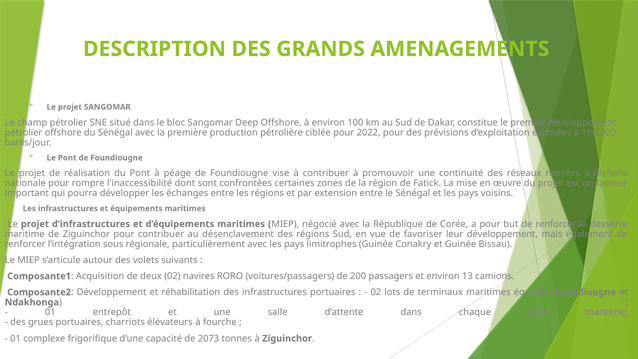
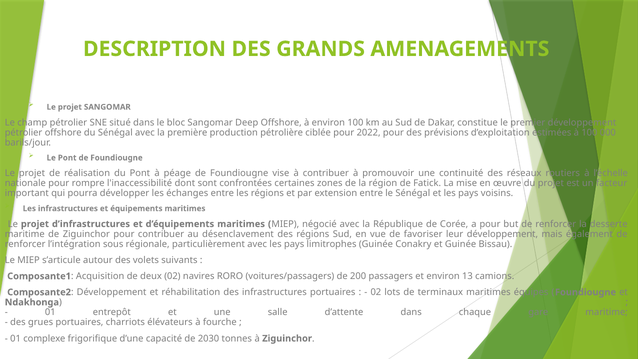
2073: 2073 -> 2030 (209, 338)
